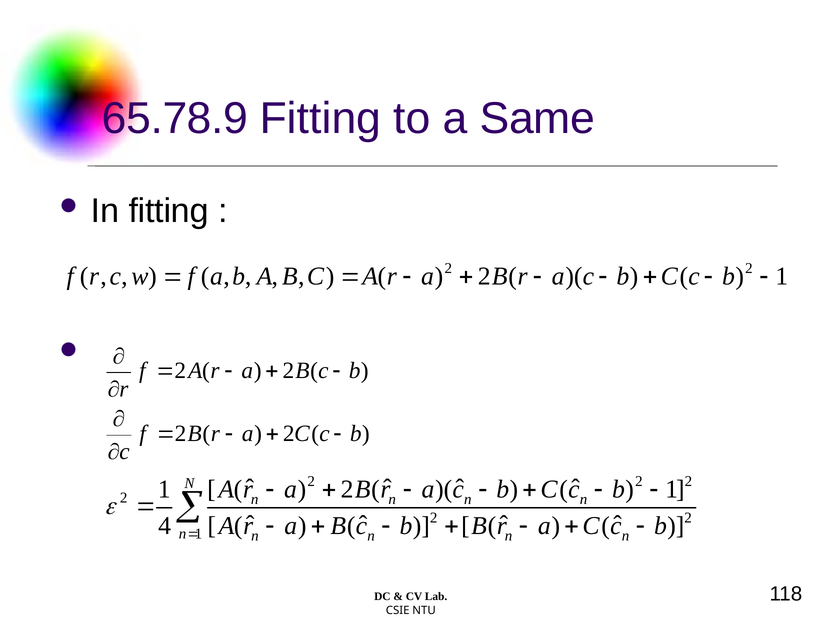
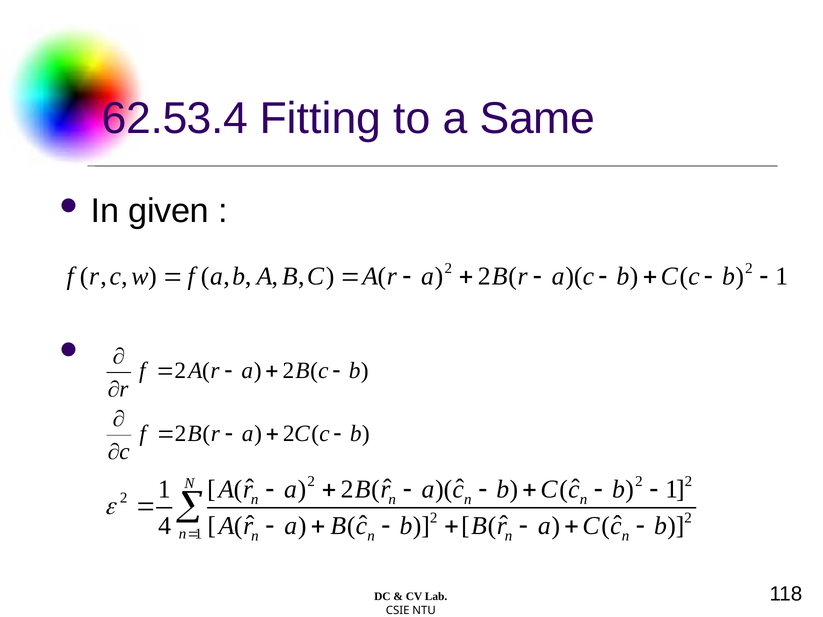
65.78.9: 65.78.9 -> 62.53.4 (175, 119)
In fitting: fitting -> given (169, 211)
